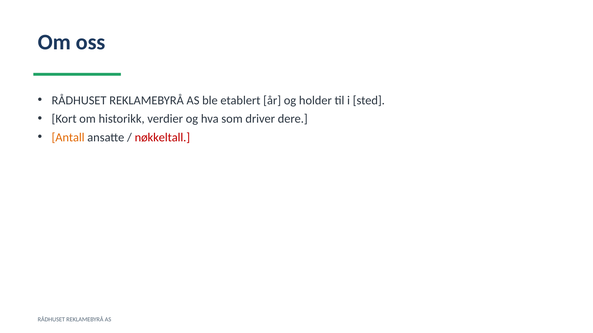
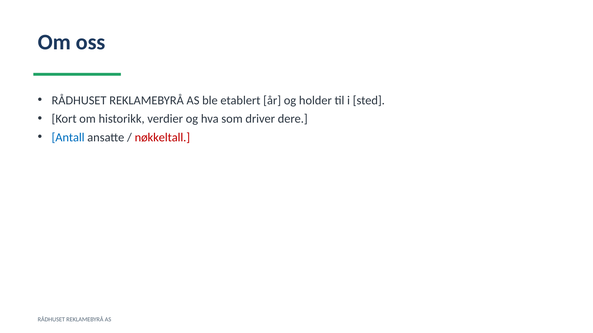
Antall colour: orange -> blue (68, 138)
